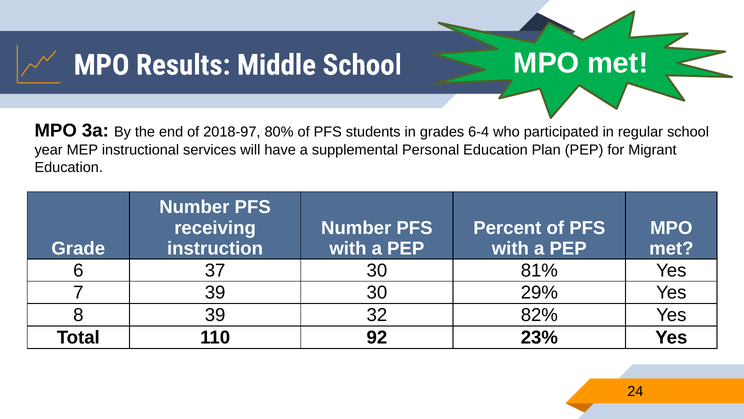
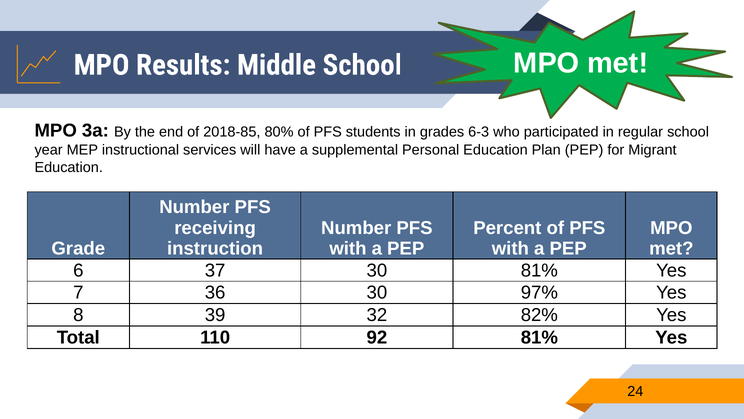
2018-97: 2018-97 -> 2018-85 (232, 132)
6-4: 6-4 -> 6-3 (479, 132)
7 39: 39 -> 36 (215, 292)
29%: 29% -> 97% (539, 292)
92 23%: 23% -> 81% (539, 337)
